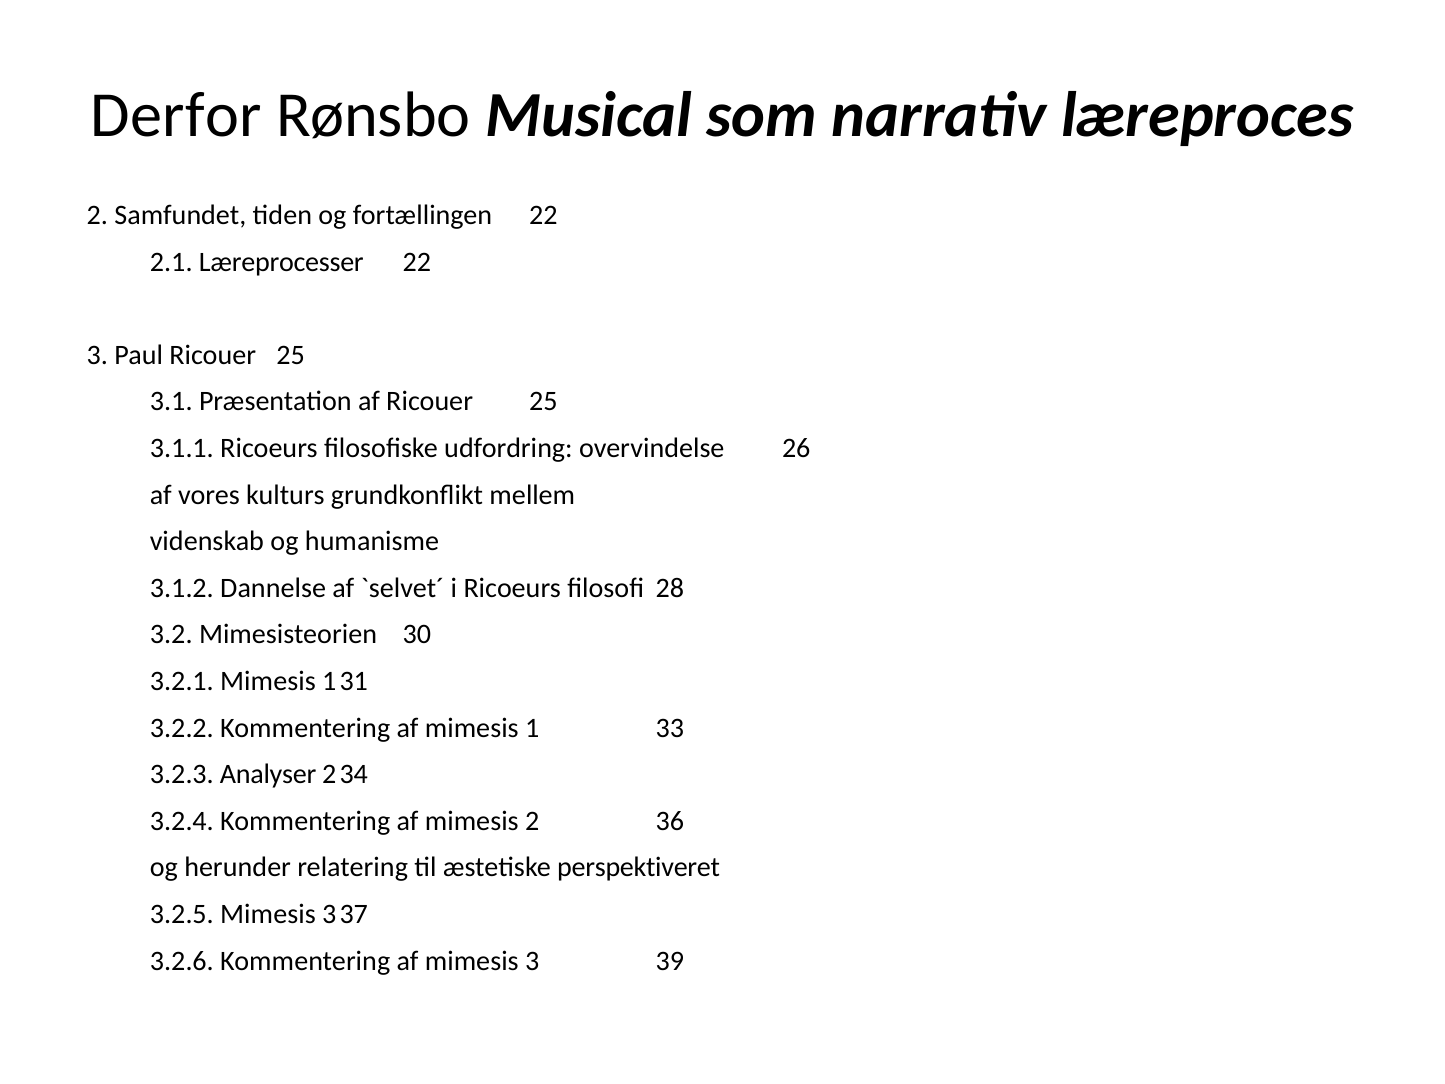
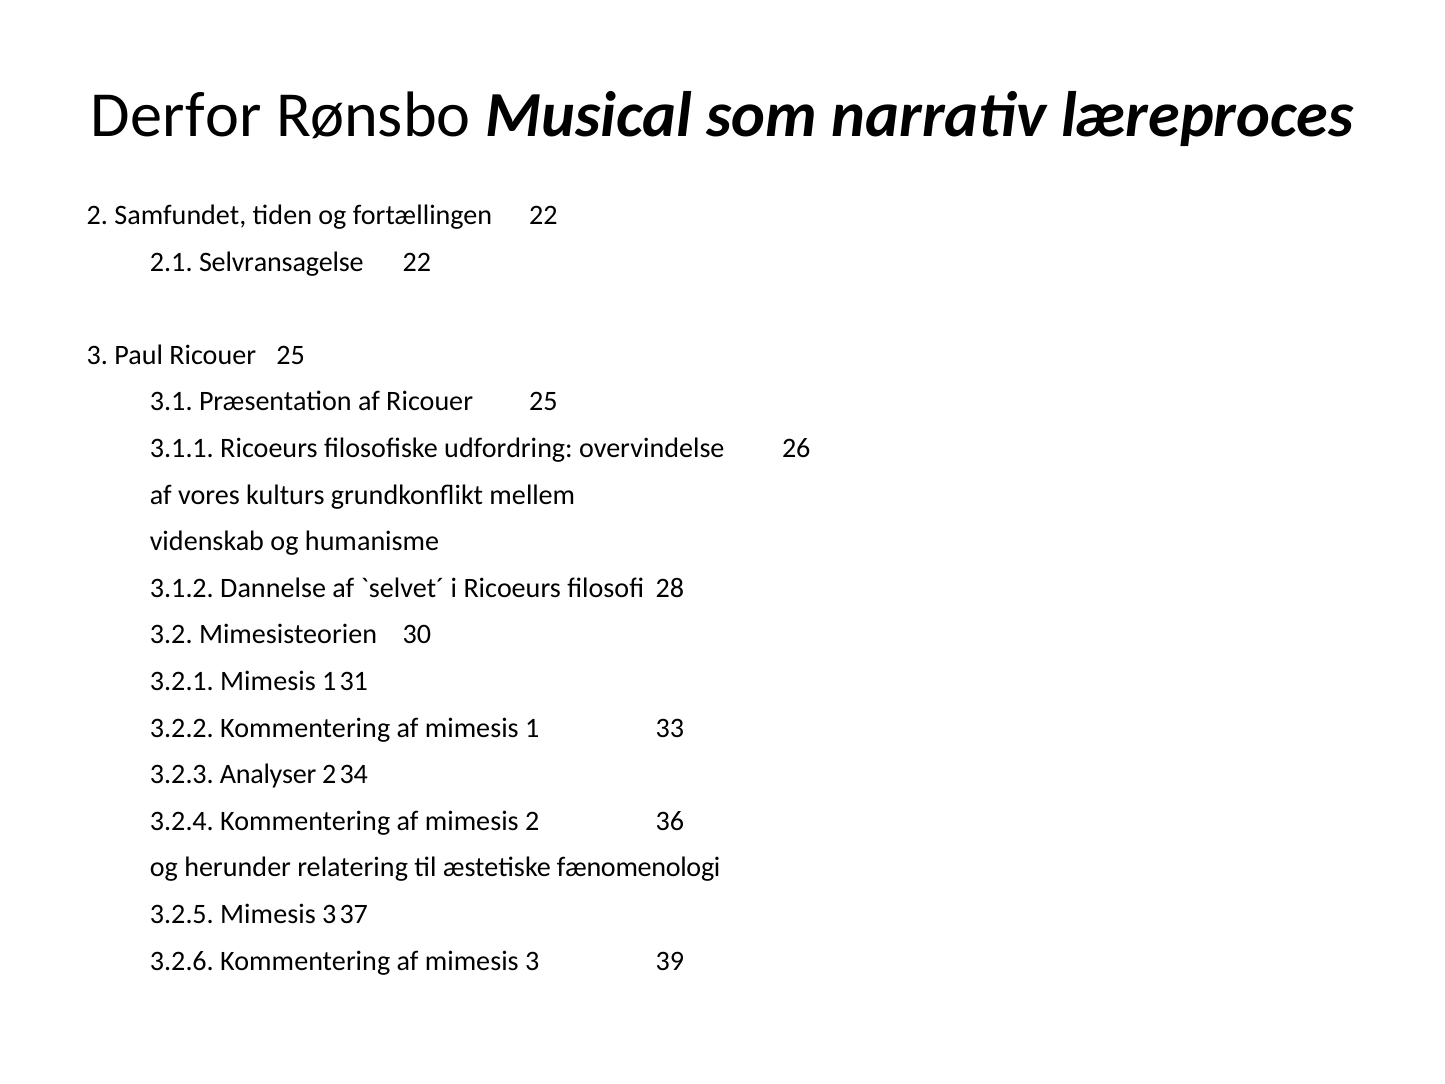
Læreprocesser: Læreprocesser -> Selvransagelse (281, 262)
perspektiveret: perspektiveret -> fænomenologi (639, 867)
